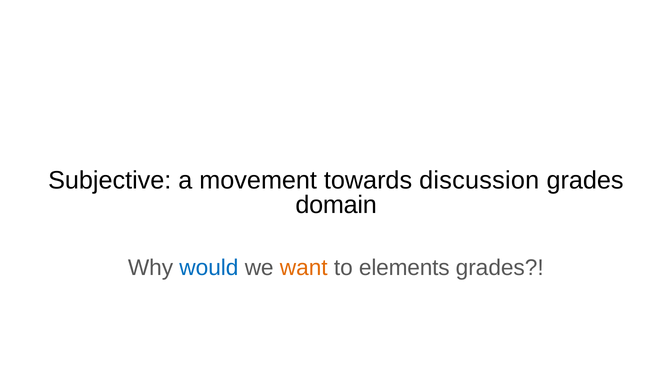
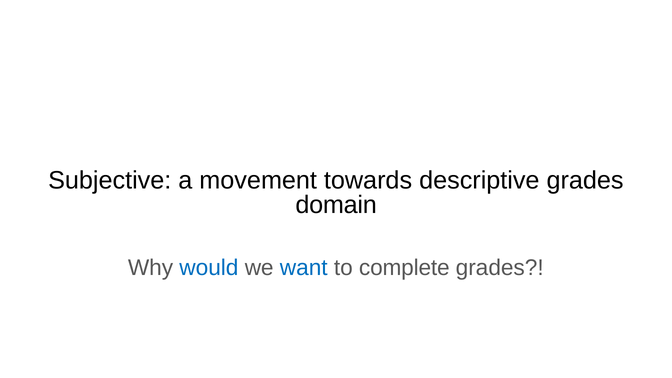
discussion: discussion -> descriptive (479, 181)
want colour: orange -> blue (304, 268)
elements: elements -> complete (404, 268)
